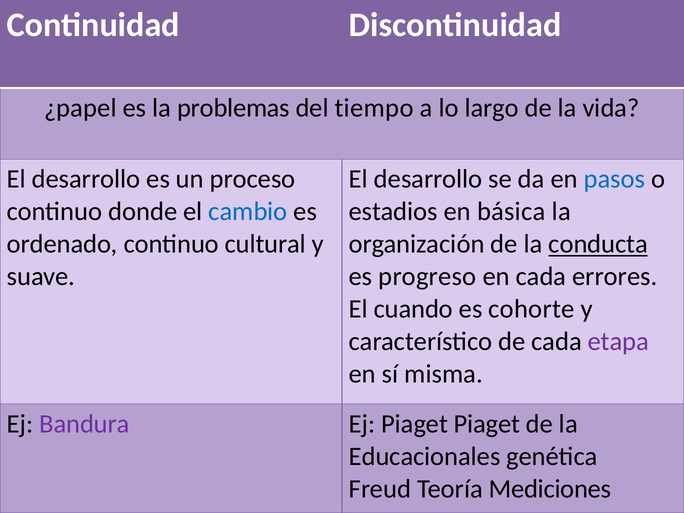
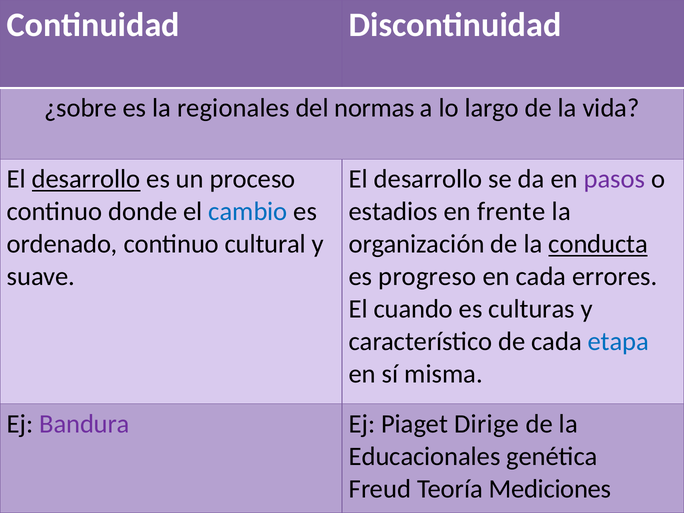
¿papel: ¿papel -> ¿sobre (80, 108)
problemas: problemas -> regionales (233, 108)
tiempo: tiempo -> normas (374, 108)
desarrollo underline: none -> present (86, 179)
pasos colour: blue -> purple (614, 179)
básica: básica -> frente (511, 212)
cohorte: cohorte -> culturas (532, 309)
etapa colour: purple -> blue (618, 342)
Piaget Piaget: Piaget -> Dirige (487, 424)
